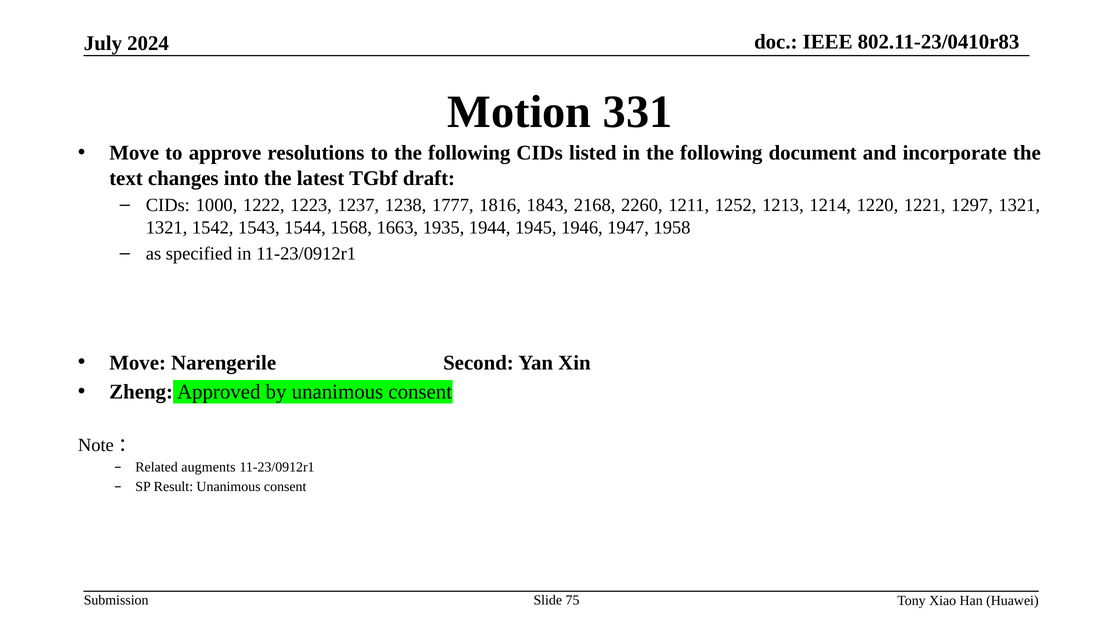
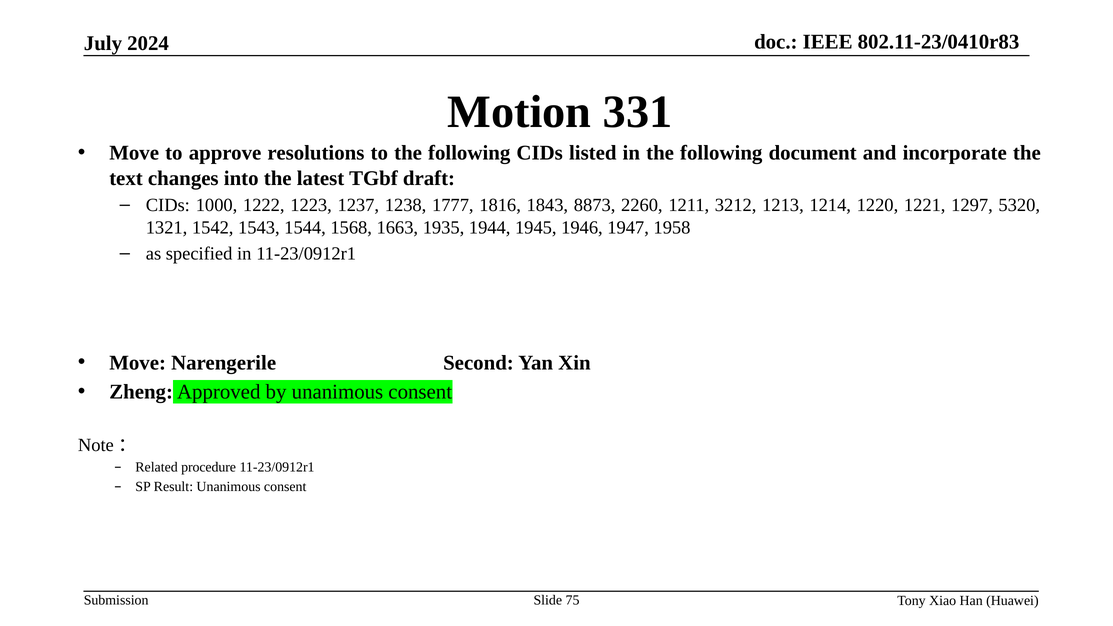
2168: 2168 -> 8873 (595, 205)
1252: 1252 -> 3212 (736, 205)
1297 1321: 1321 -> 5320 (1019, 205)
augments: augments -> procedure (209, 467)
